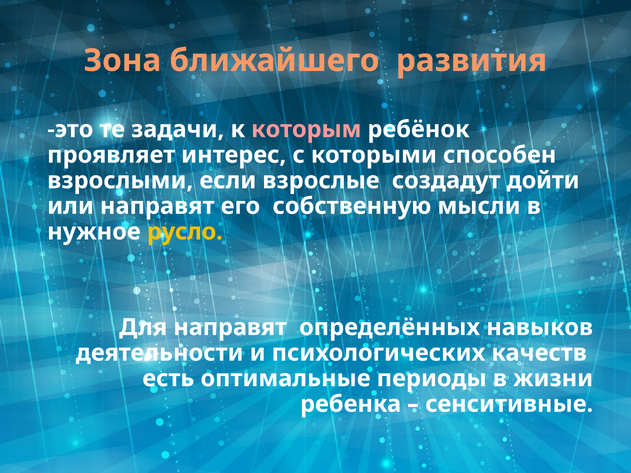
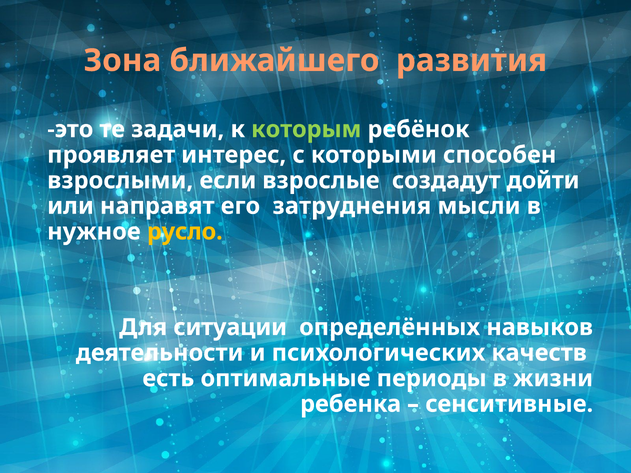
которым colour: pink -> light green (306, 129)
собственную: собственную -> затруднения (352, 206)
Для направят: направят -> ситуации (230, 327)
